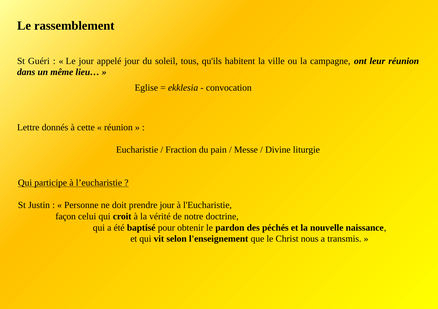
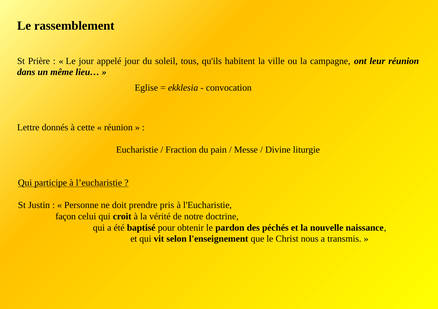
Guéri: Guéri -> Prière (39, 61)
prendre jour: jour -> pris (167, 206)
